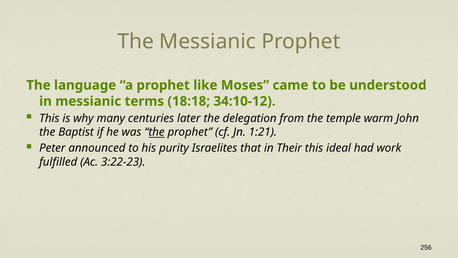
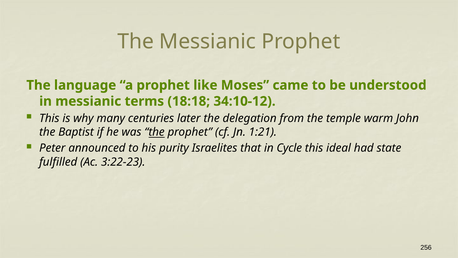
Their: Their -> Cycle (289, 148)
work: work -> state (389, 148)
